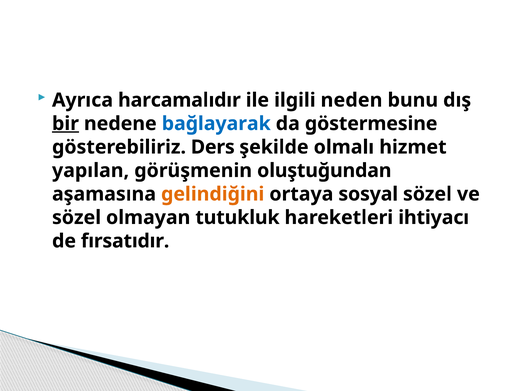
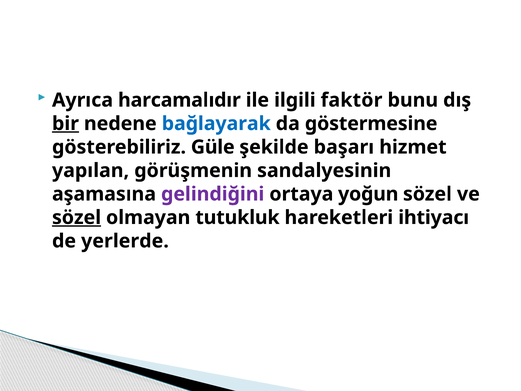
neden: neden -> faktör (352, 100)
Ders: Ders -> Güle (213, 147)
olmalı: olmalı -> başarı (344, 147)
oluştuğundan: oluştuğundan -> sandalyesinin (324, 170)
gelindiğini colour: orange -> purple (213, 194)
sosyal: sosyal -> yoğun (368, 194)
sözel underline: none -> present (76, 217)
fırsatıdır: fırsatıdır -> yerlerde (125, 241)
